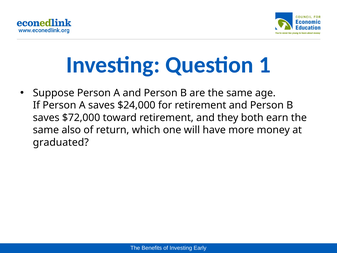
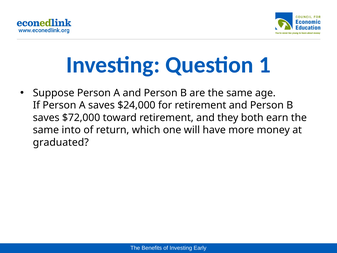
also: also -> into (71, 130)
